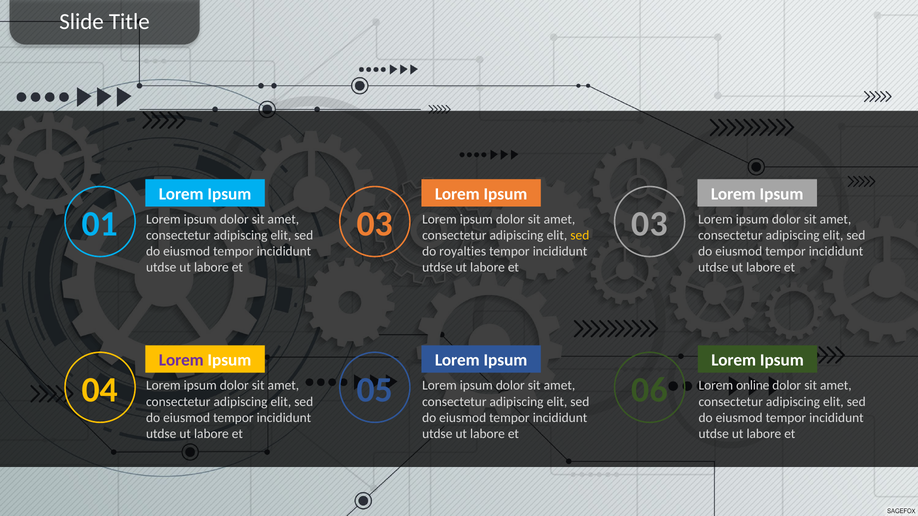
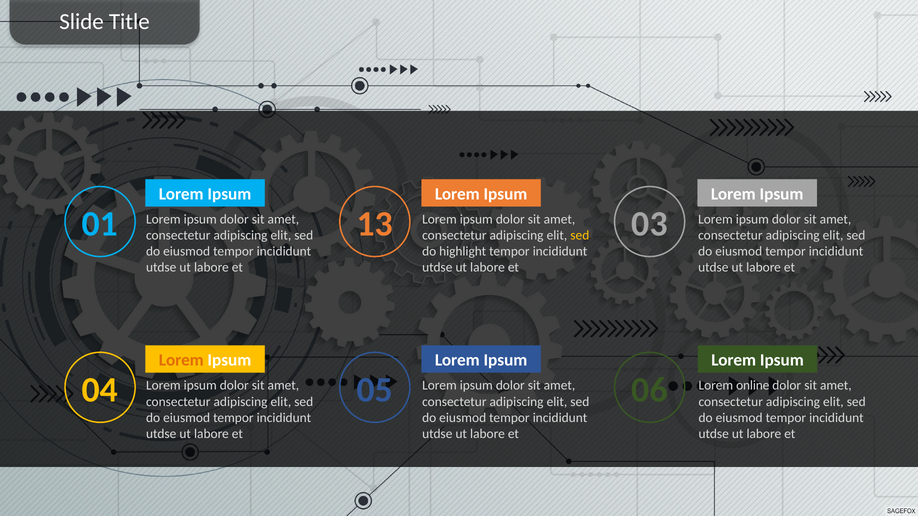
01 03: 03 -> 13 (375, 224)
royalties: royalties -> highlight (463, 252)
Lorem colour: purple -> orange (181, 360)
